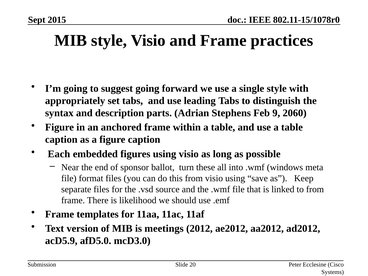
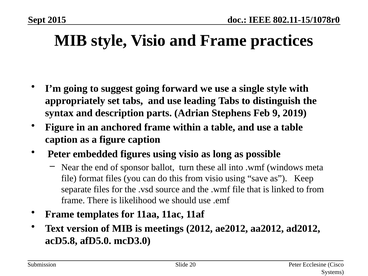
2060: 2060 -> 2019 (295, 113)
Each: Each -> Peter (59, 154)
acD5.9: acD5.9 -> acD5.8 (61, 241)
